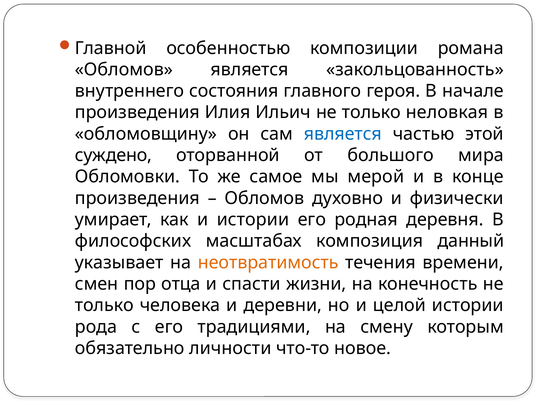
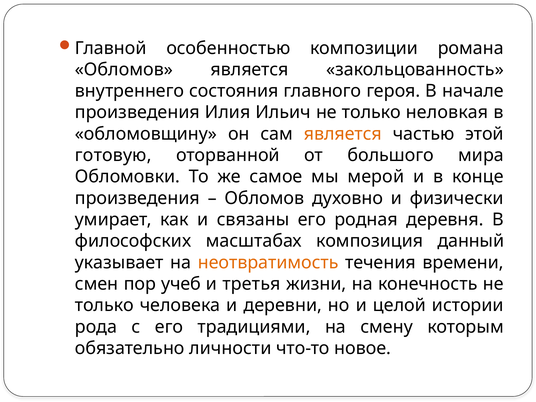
является colour: blue -> orange (343, 134)
суждено: суждено -> готовую (113, 155)
и истории: истории -> связаны (253, 220)
отца: отца -> учеб (181, 284)
спасти: спасти -> третья (251, 284)
